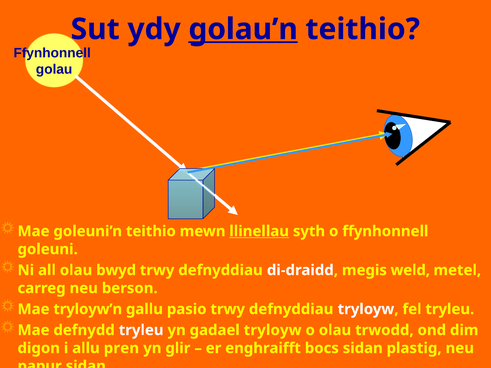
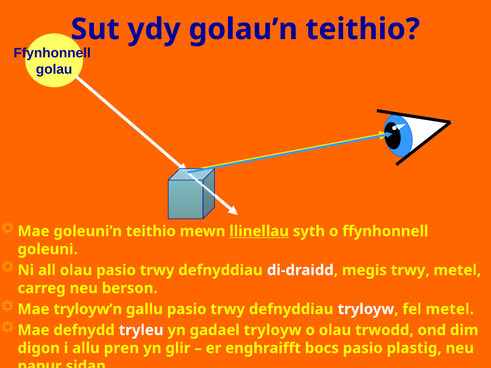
golau’n underline: present -> none (243, 29)
olau bwyd: bwyd -> pasio (116, 270)
megis weld: weld -> trwy (410, 270)
fel tryleu: tryleu -> metel (450, 309)
bocs sidan: sidan -> pasio (363, 348)
